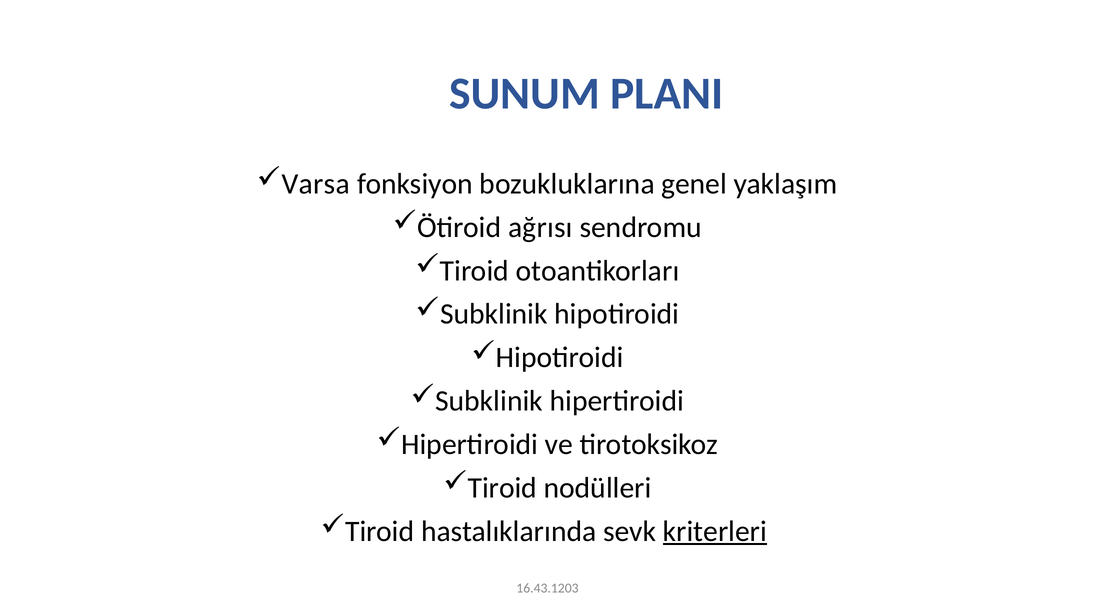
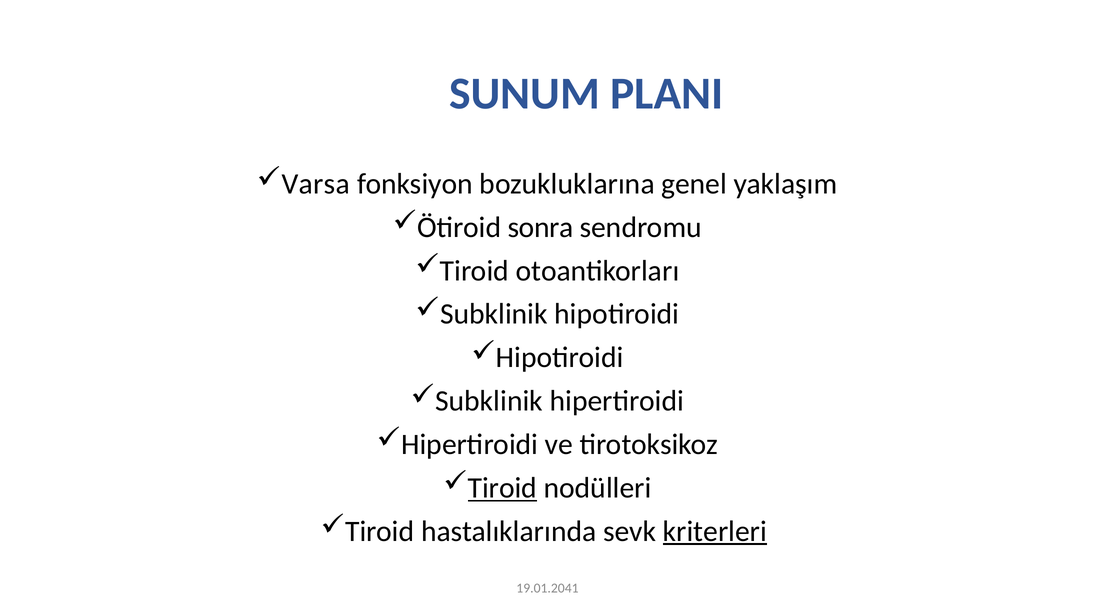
ağrısı: ağrısı -> sonra (541, 227)
Tiroid underline: none -> present (502, 488)
16.43.1203: 16.43.1203 -> 19.01.2041 (547, 588)
